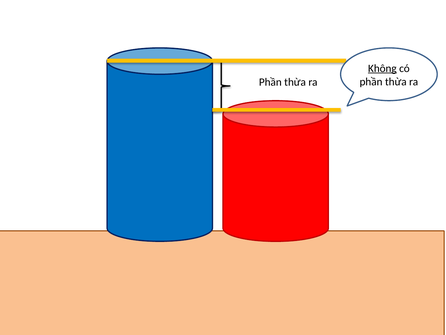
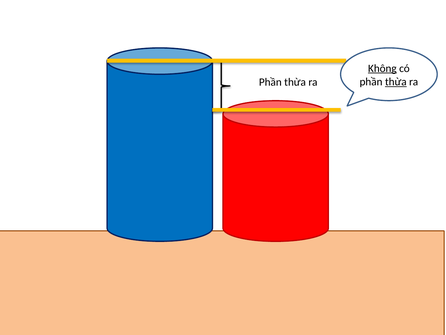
thừa underline: none -> present (396, 82)
